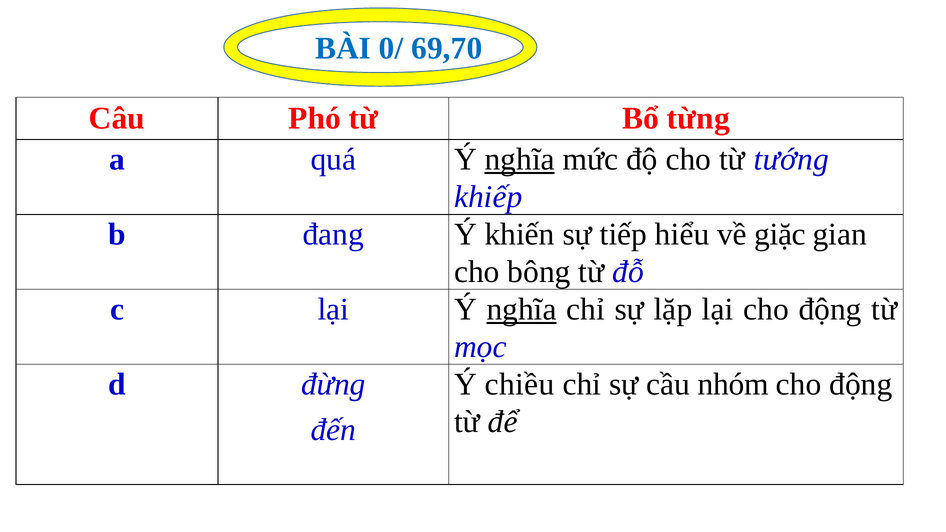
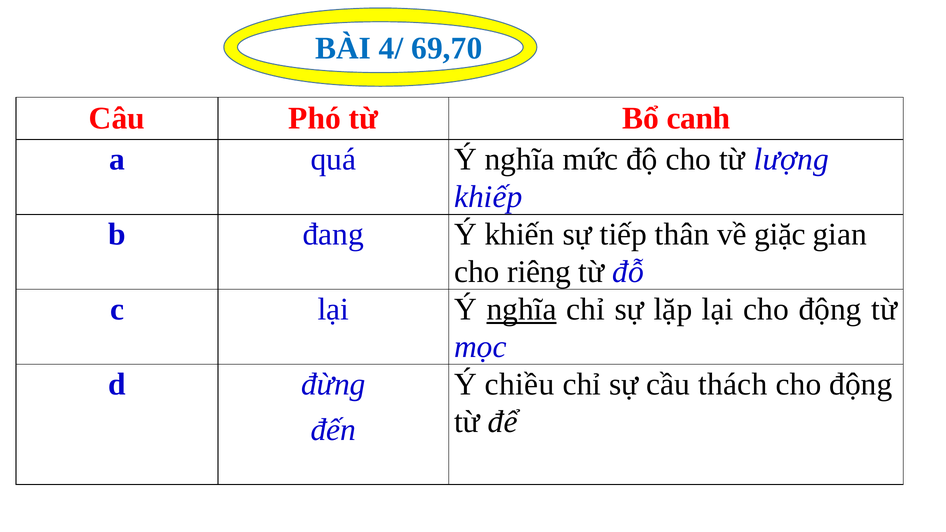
0/: 0/ -> 4/ (391, 49)
từng: từng -> canh (698, 119)
nghĩa underline: present -> none (520, 160)
tướng: tướng -> lượng (791, 160)
hiểu: hiểu -> thân (682, 235)
bông: bông -> riêng (539, 272)
nhóm: nhóm -> thách (733, 384)
